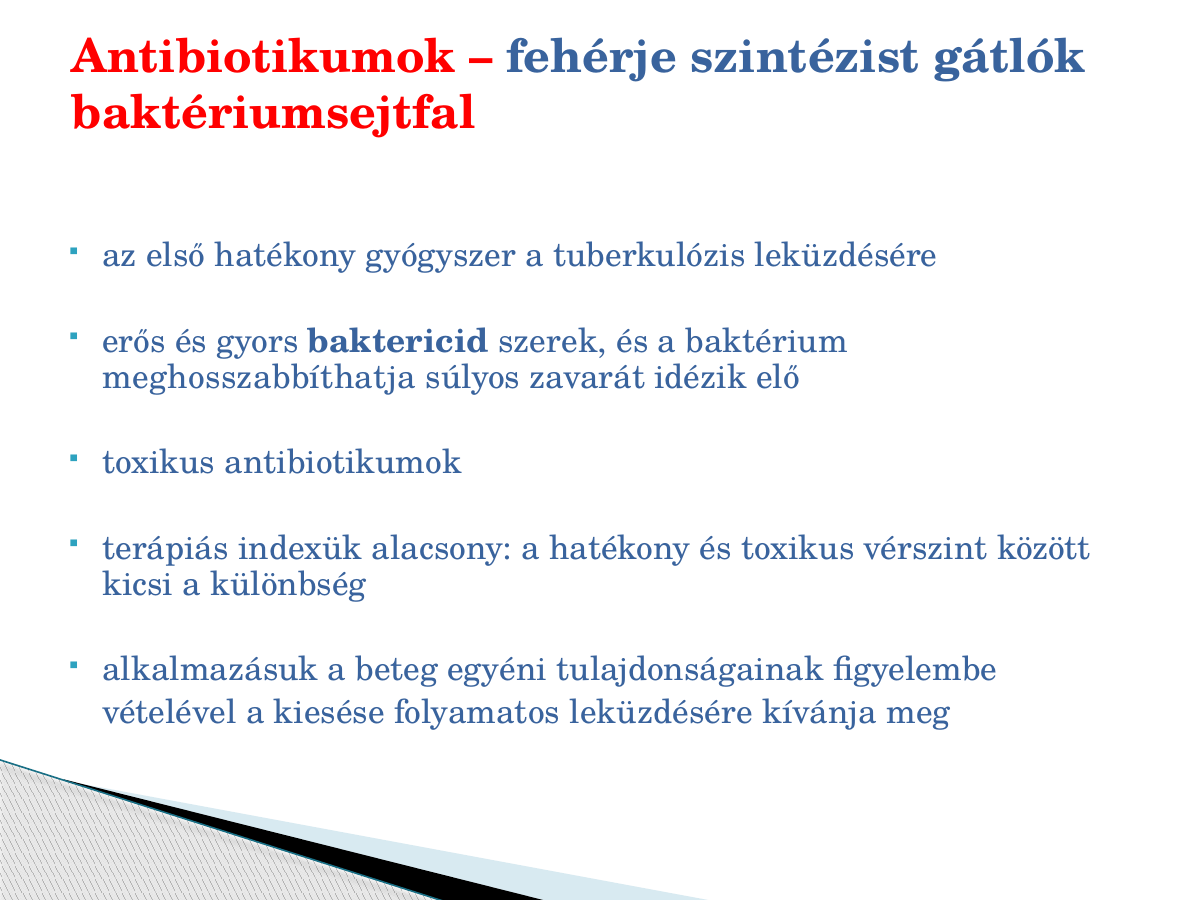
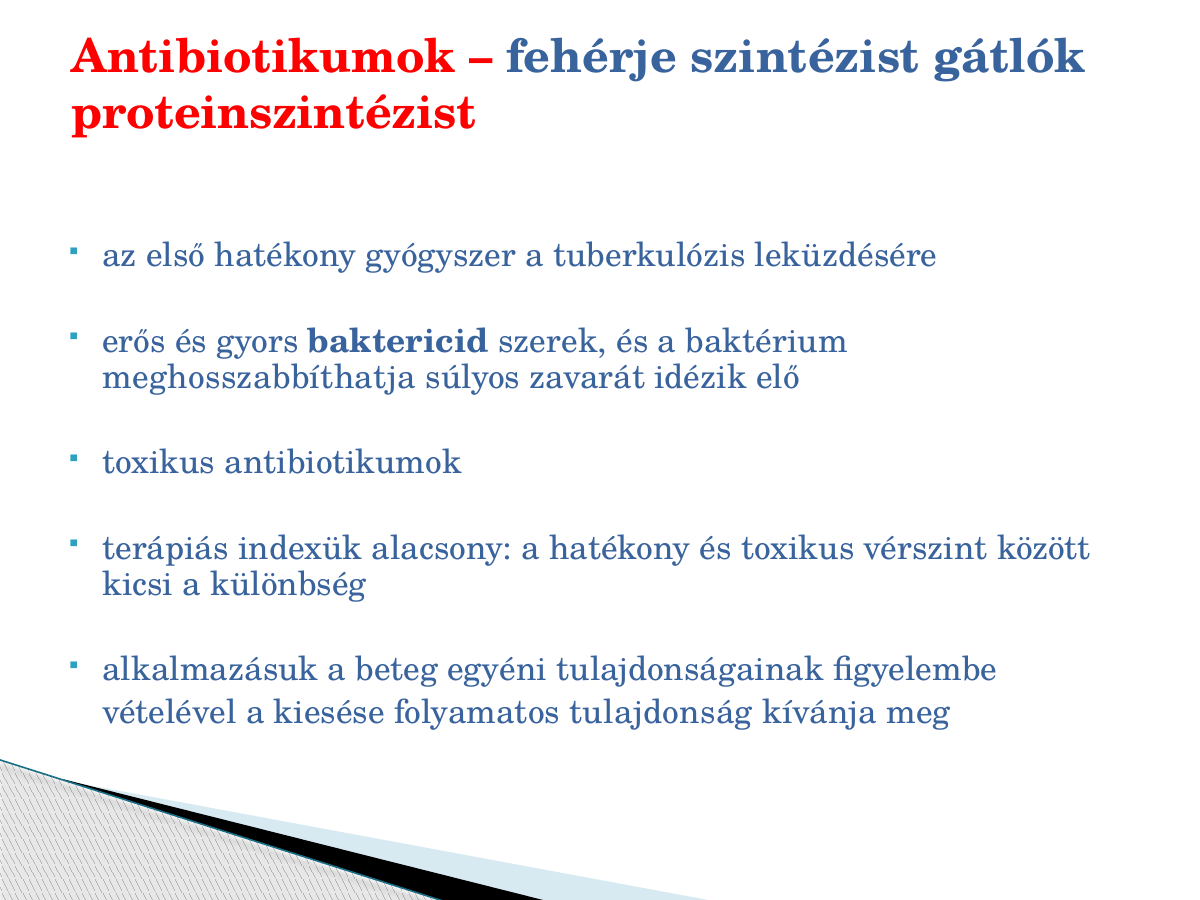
baktériumsejtfal: baktériumsejtfal -> proteinszintézist (274, 113)
folyamatos leküzdésére: leküzdésére -> tulajdonság (661, 712)
